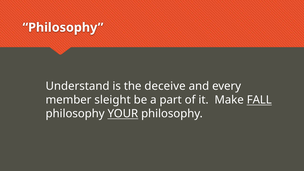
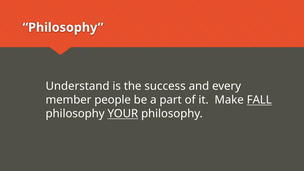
deceive: deceive -> success (165, 86)
sleight: sleight -> people (113, 100)
